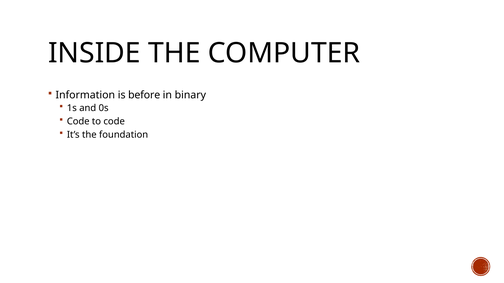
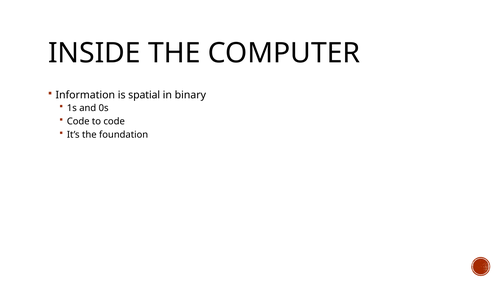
before: before -> spatial (144, 95)
